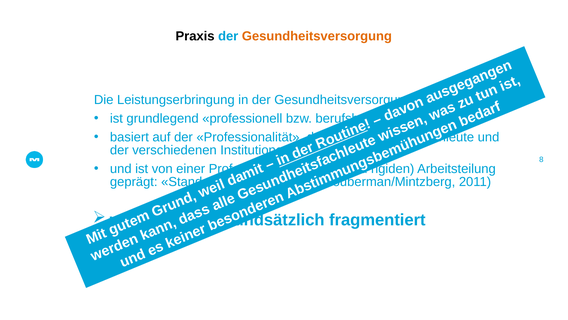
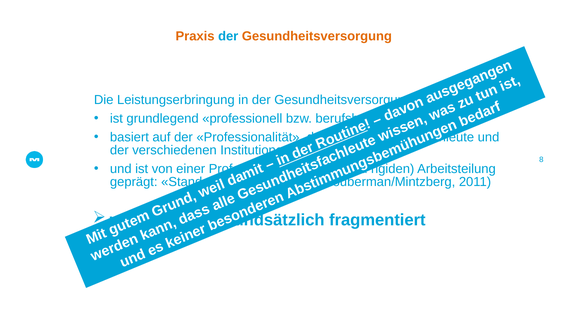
Praxis colour: black -> orange (195, 36)
